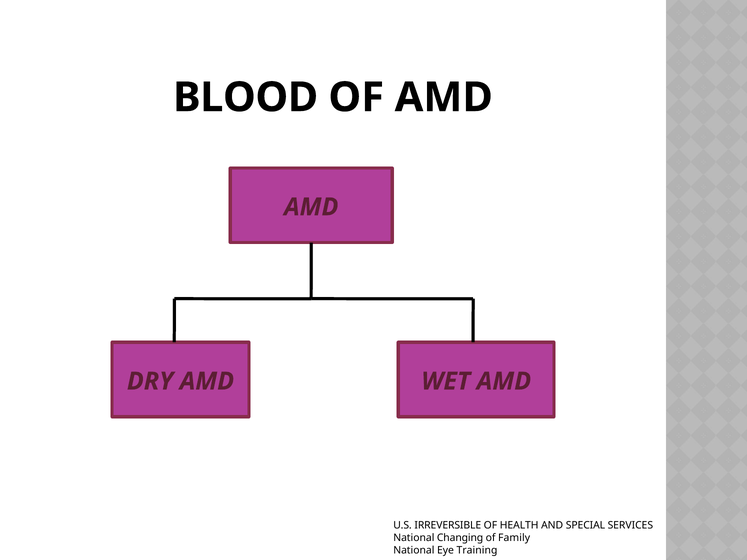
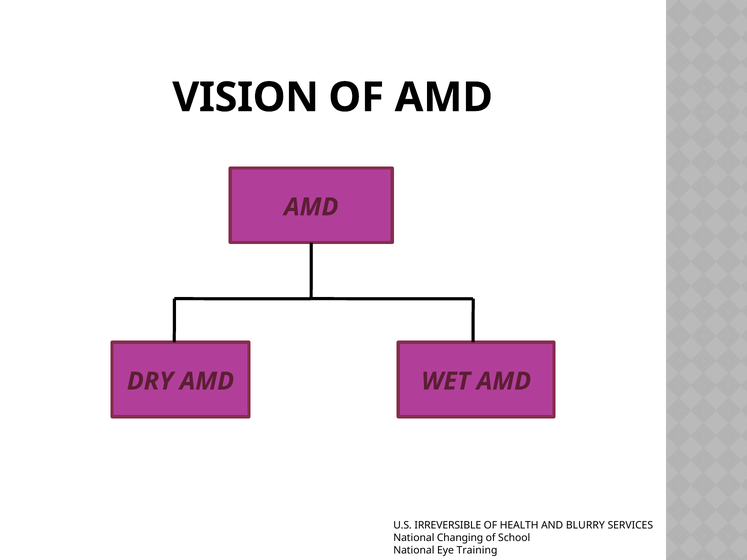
BLOOD: BLOOD -> VISION (246, 98)
SPECIAL: SPECIAL -> BLURRY (585, 526)
Family: Family -> School (514, 538)
